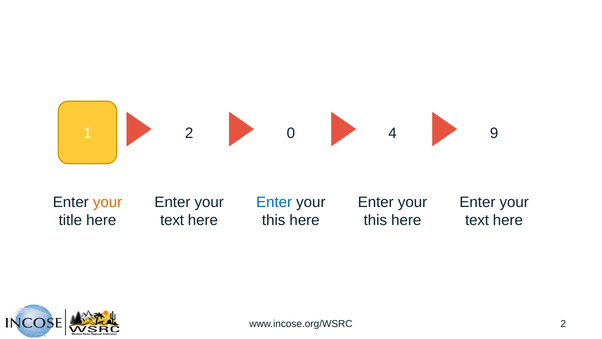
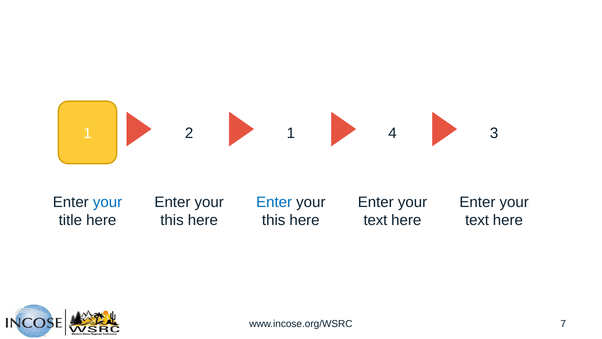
2 0: 0 -> 1 (291, 133)
9: 9 -> 3 (494, 133)
your colour: orange -> blue (108, 202)
text: text -> this (172, 220)
this: this -> text (375, 220)
www.incose.org/WSRC 2: 2 -> 7 (563, 323)
